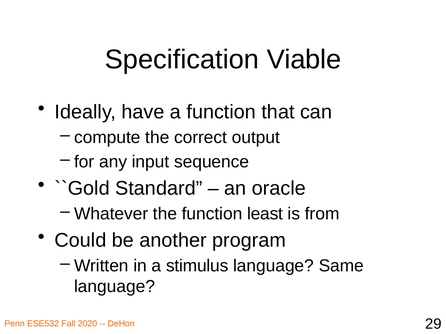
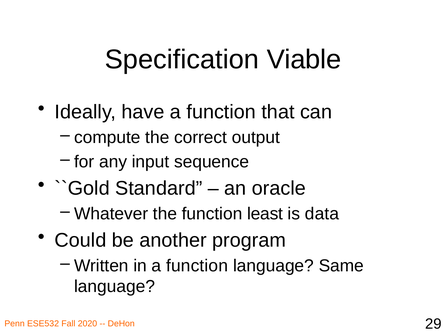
from: from -> data (322, 214)
in a stimulus: stimulus -> function (197, 266)
